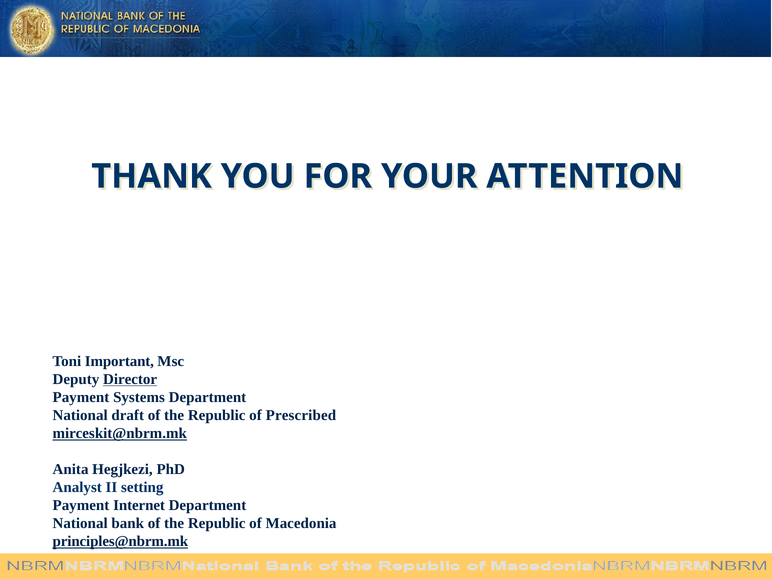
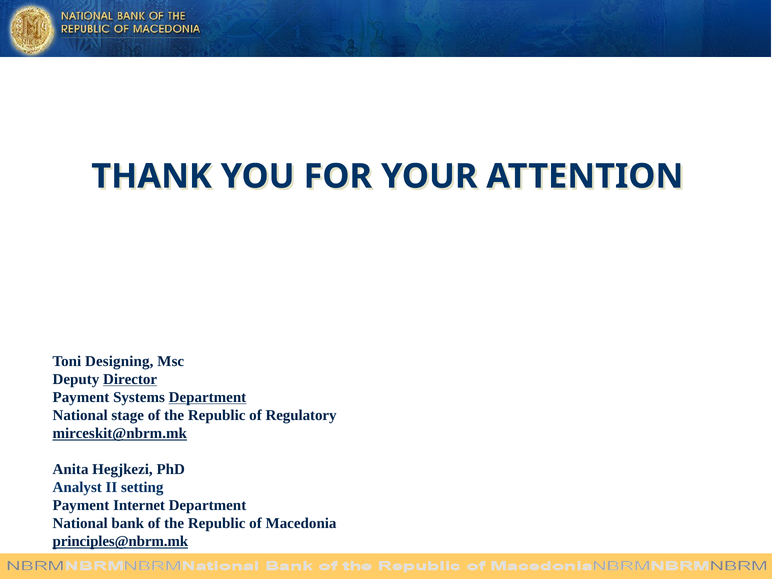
Important: Important -> Designing (119, 361)
Department underline: none -> present (207, 397)
draft: draft -> stage (128, 415)
Prescribed: Prescribed -> Regulatory (301, 415)
